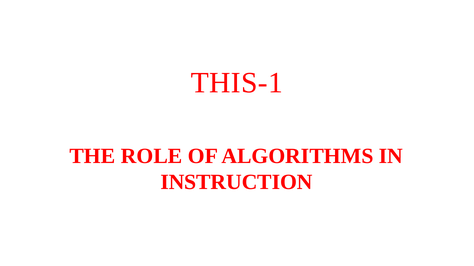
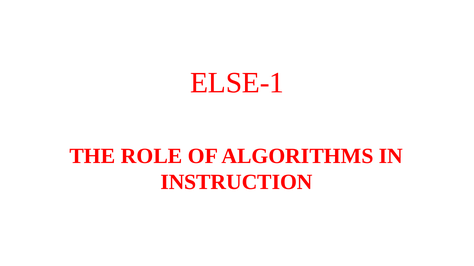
THIS-1: THIS-1 -> ELSE-1 (237, 83)
